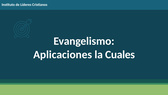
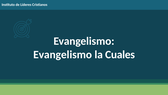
Aplicaciones: Aplicaciones -> Evangelismo (63, 54)
